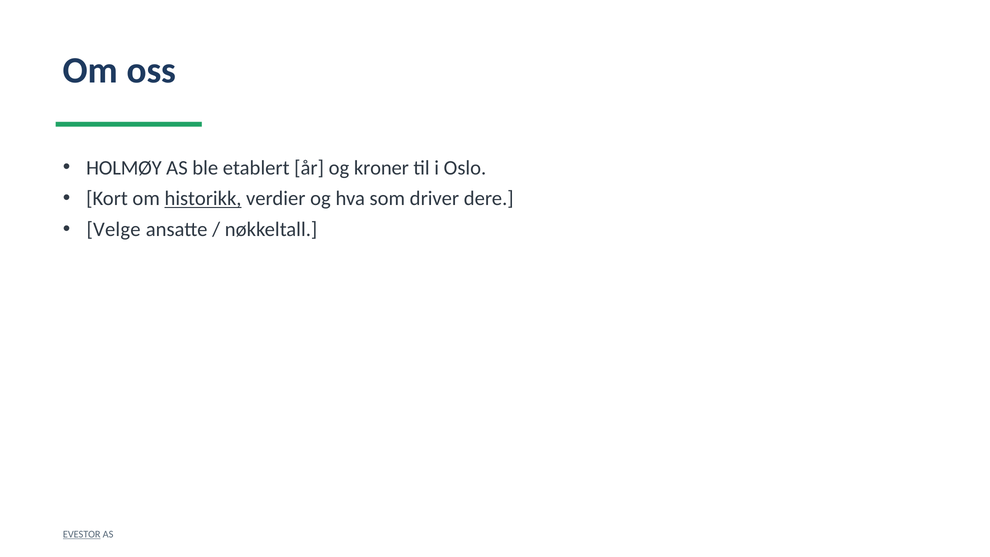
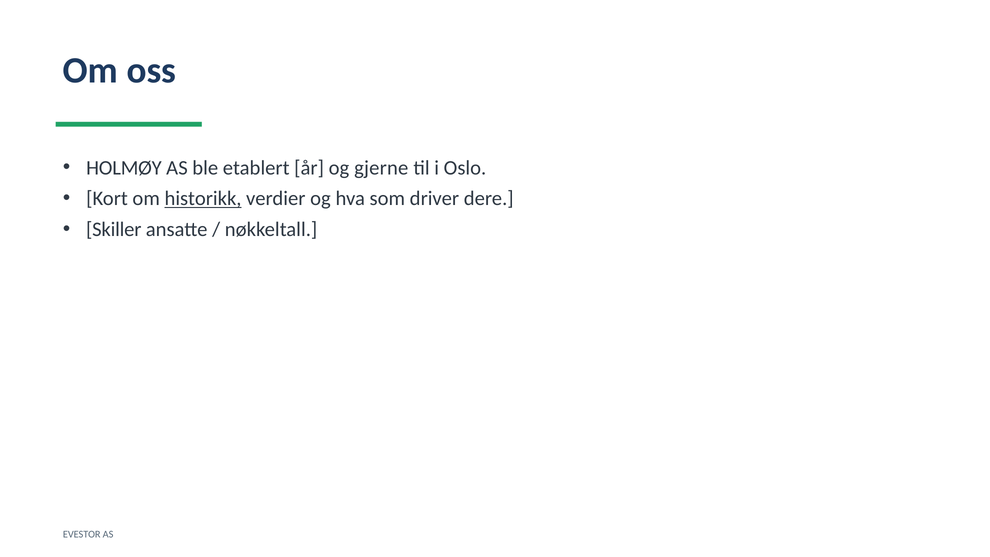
kroner: kroner -> gjerne (381, 168)
Velge: Velge -> Skiller (114, 230)
EVESTOR underline: present -> none (82, 534)
